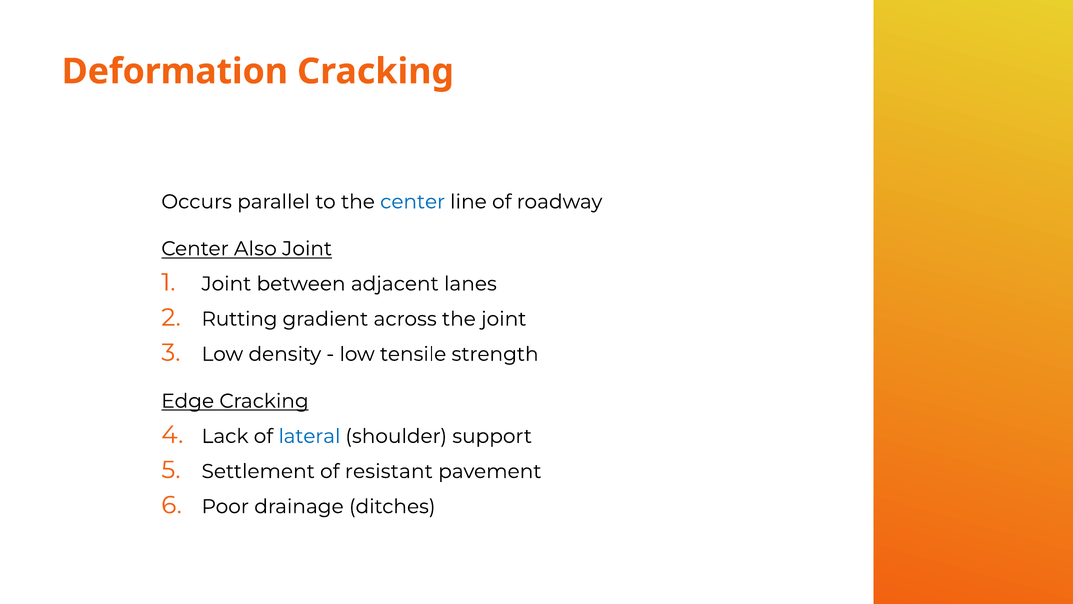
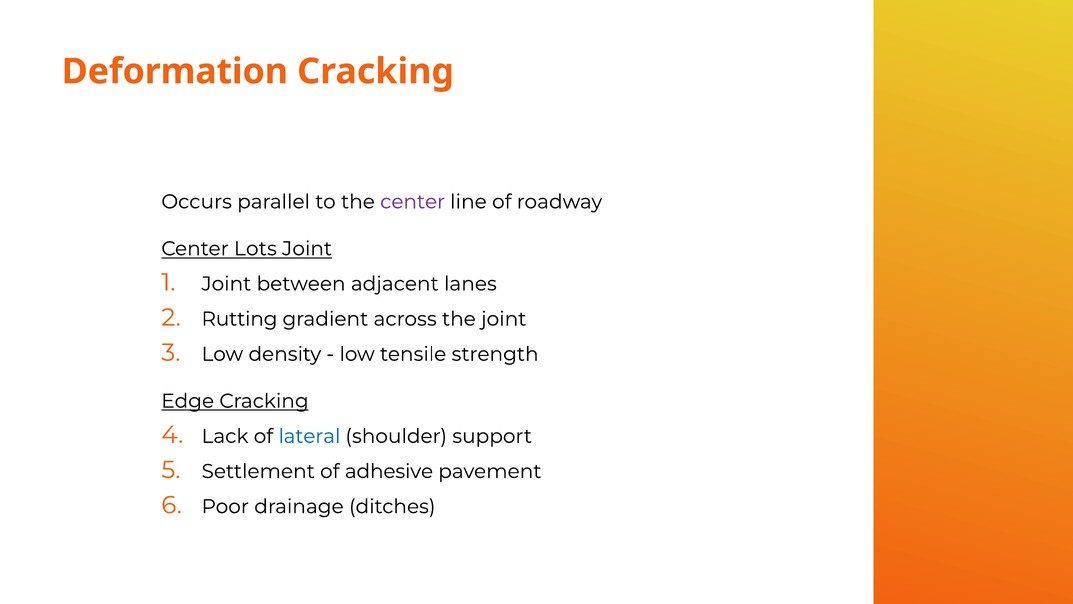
center colour: blue -> purple (413, 202)
Also: Also -> Lots (255, 249)
resistant: resistant -> adhesive (389, 471)
